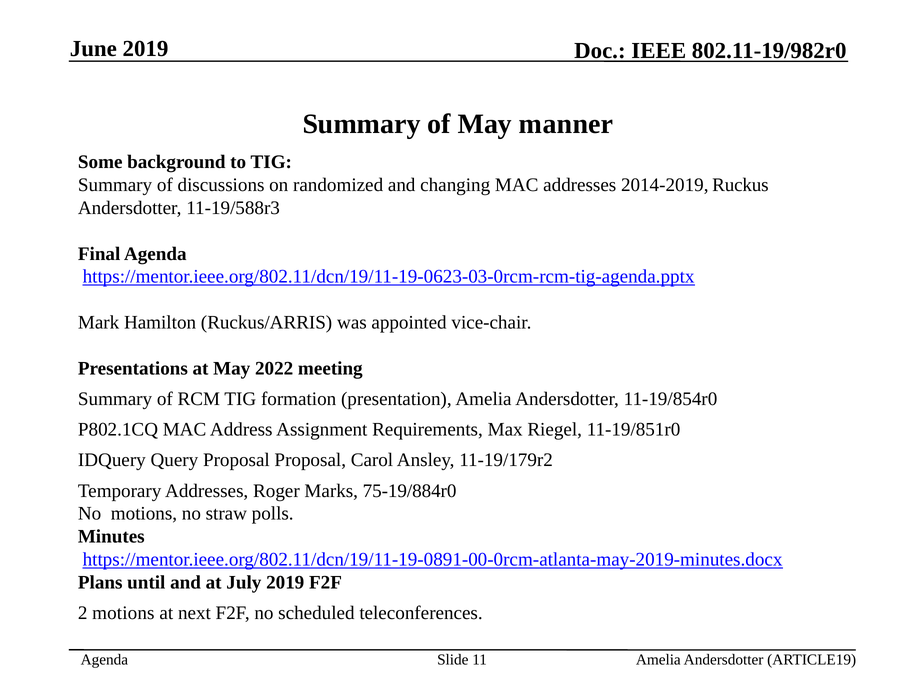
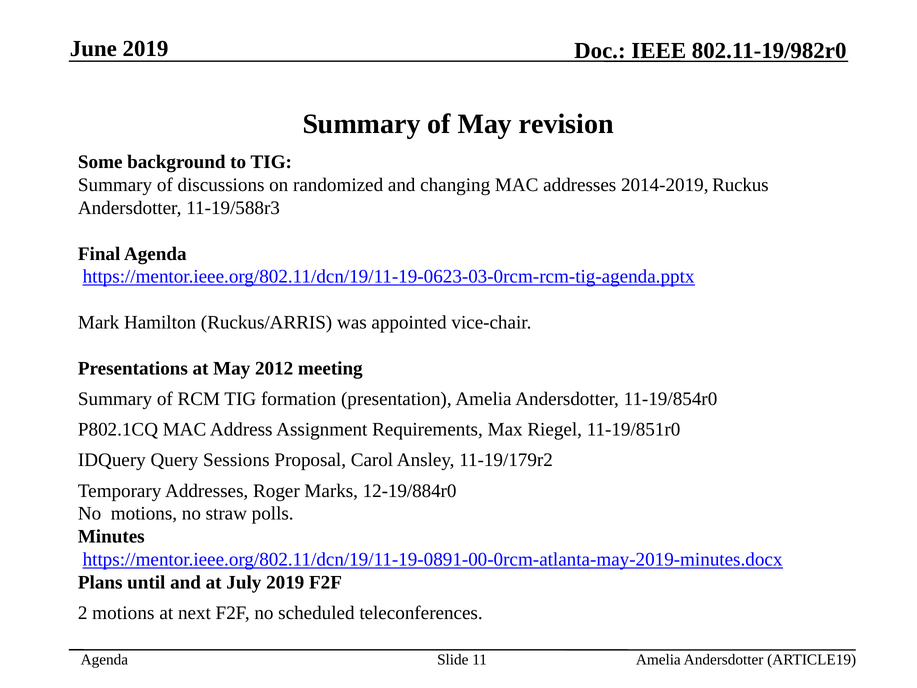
manner: manner -> revision (566, 124)
2022: 2022 -> 2012 (274, 368)
Query Proposal: Proposal -> Sessions (236, 460)
75-19/884r0: 75-19/884r0 -> 12-19/884r0 (410, 491)
